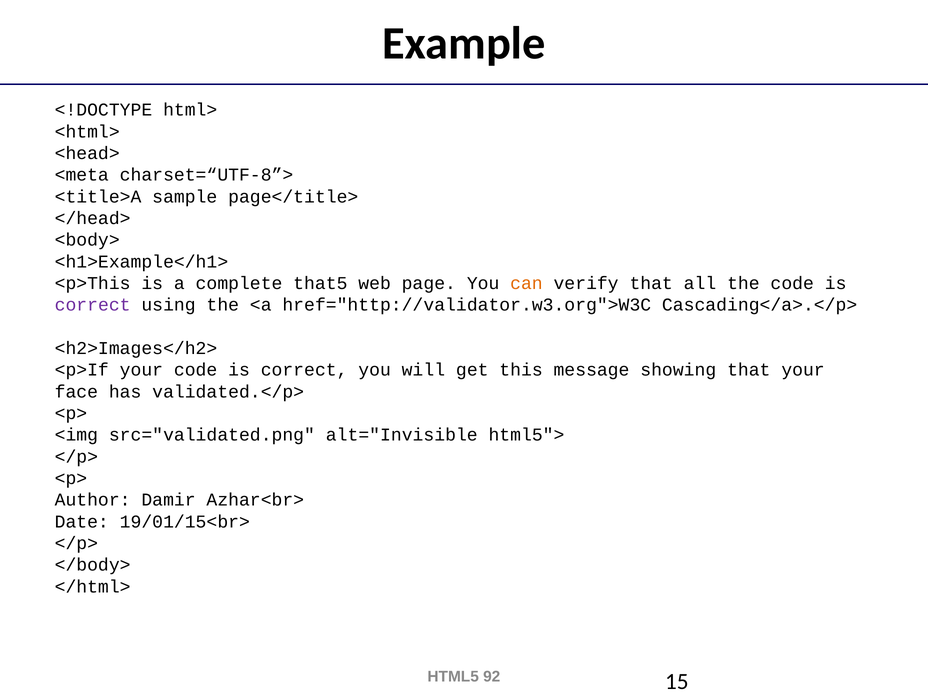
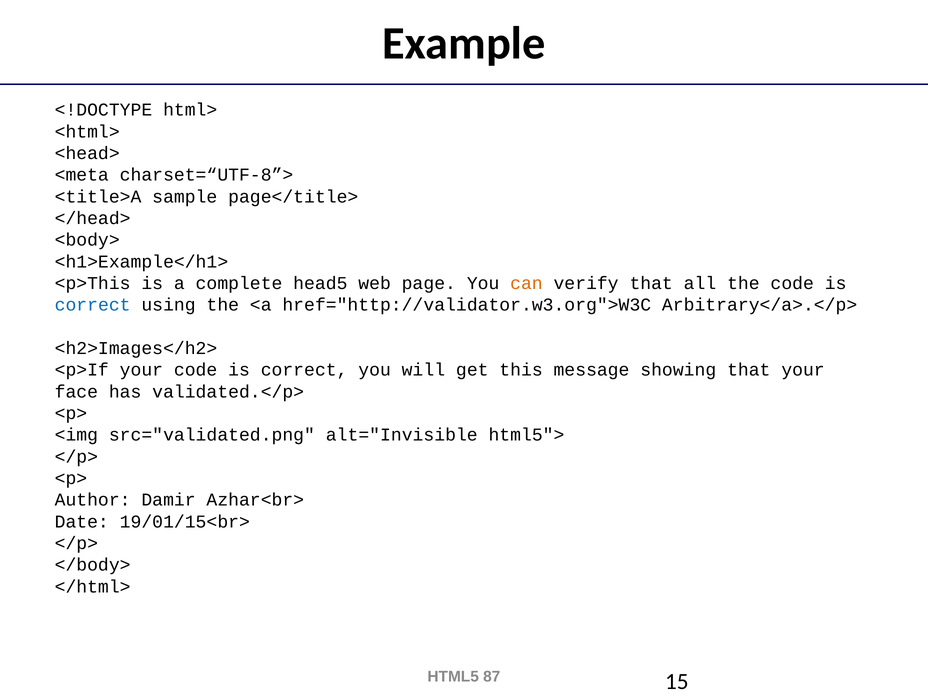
that5: that5 -> head5 (320, 283)
correct colour: purple -> blue (93, 305)
Cascading</a>.</p>: Cascading</a>.</p> -> Arbitrary</a>.</p> (760, 305)
92: 92 -> 87 (492, 677)
